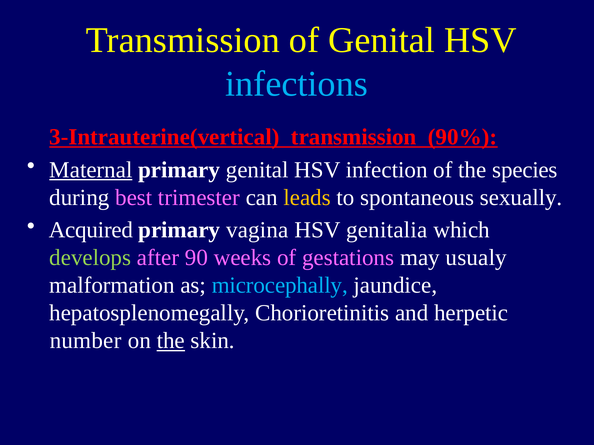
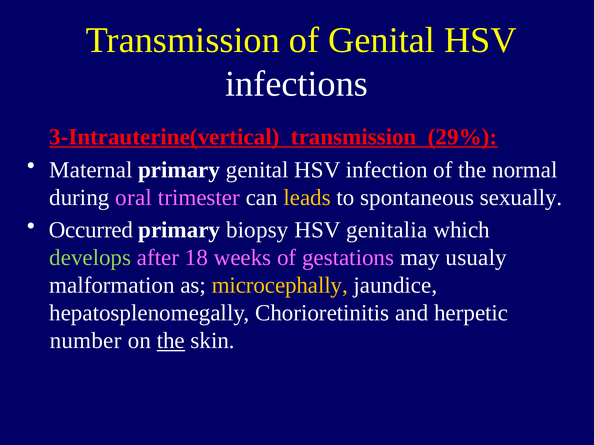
infections colour: light blue -> white (297, 84)
90%: 90% -> 29% (463, 137)
Maternal underline: present -> none (91, 170)
species: species -> normal (525, 170)
best: best -> oral (134, 198)
Acquired: Acquired -> Occurred (91, 230)
vagina: vagina -> biopsy (257, 230)
90: 90 -> 18 (196, 258)
microcephally colour: light blue -> yellow (280, 286)
